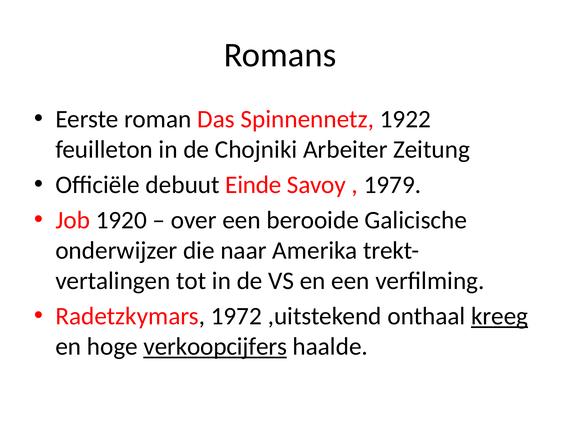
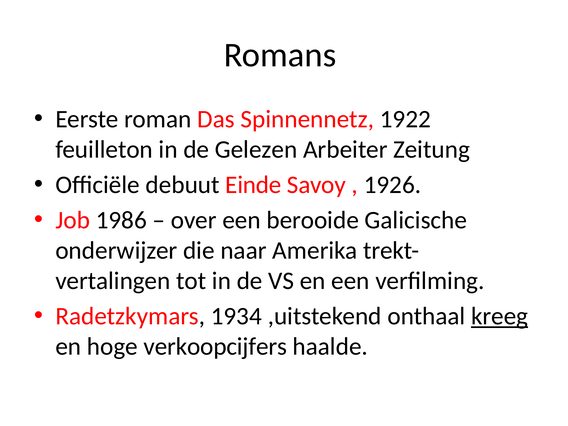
Chojniki: Chojniki -> Gelezen (256, 150)
1979: 1979 -> 1926 (392, 185)
1920: 1920 -> 1986 (121, 220)
1972: 1972 -> 1934 (236, 316)
verkoopcijfers underline: present -> none (215, 347)
